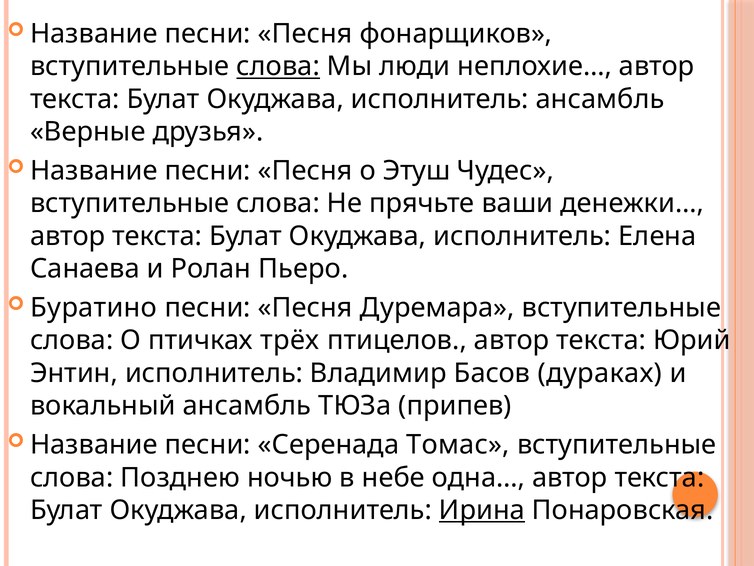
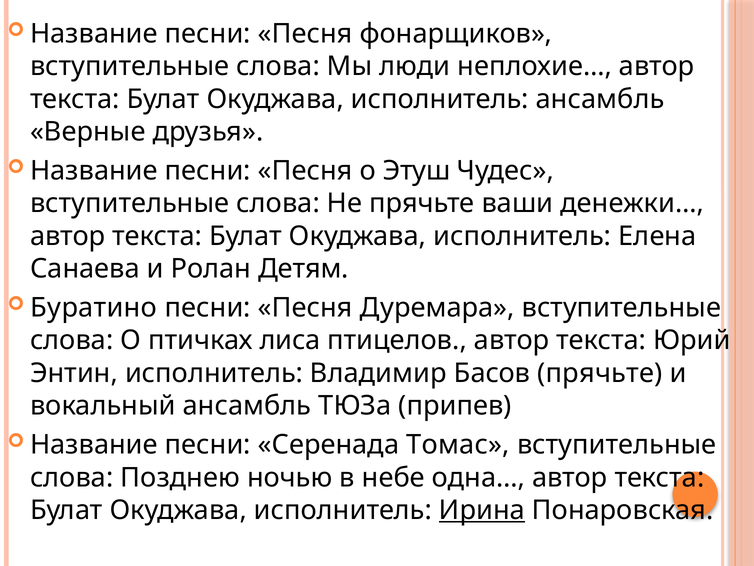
слова underline: present -> none (278, 66)
Пьеро: Пьеро -> Детям (304, 269)
трёх: трёх -> лиса (290, 340)
Басов дураках: дураках -> прячьте (600, 373)
